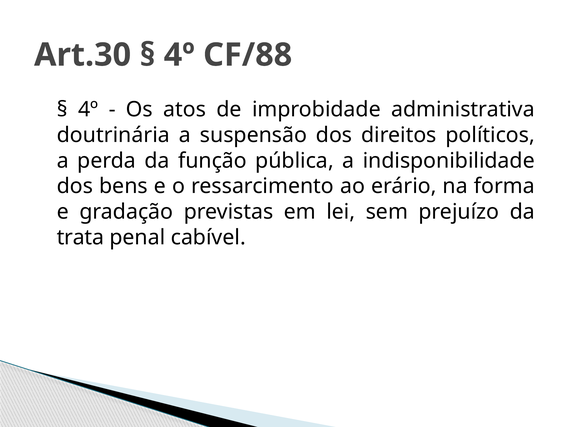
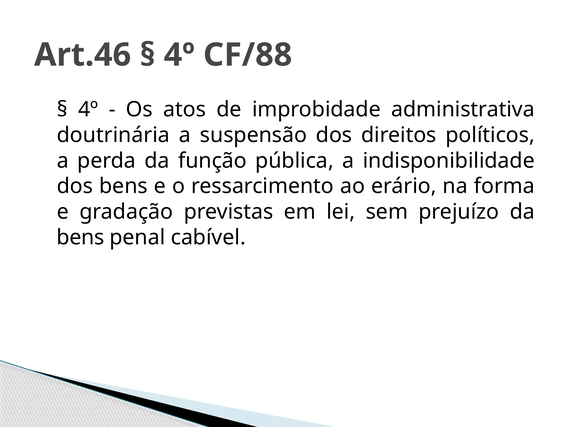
Art.30: Art.30 -> Art.46 (83, 55)
trata: trata -> bens (80, 237)
